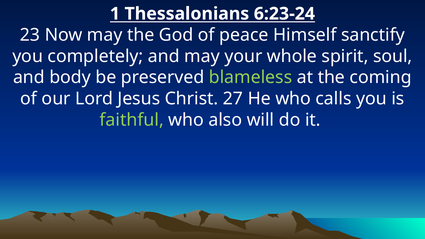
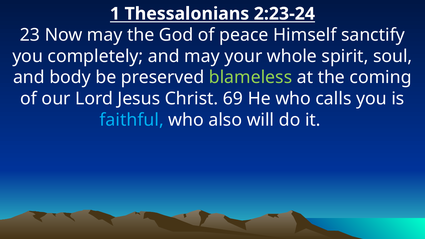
6:23-24: 6:23-24 -> 2:23-24 (284, 14)
27: 27 -> 69 (233, 99)
faithful colour: light green -> light blue (132, 120)
